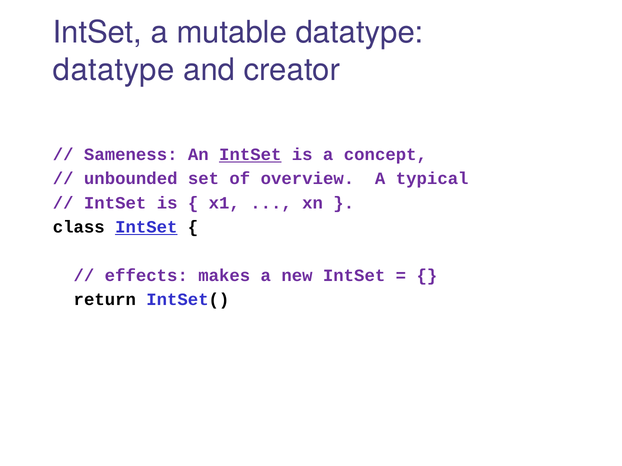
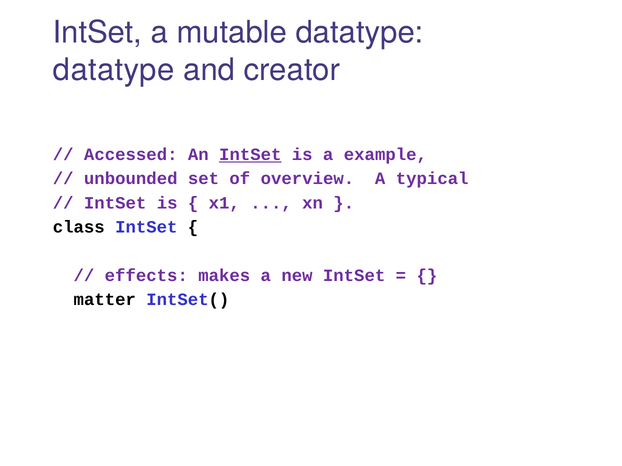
Sameness: Sameness -> Accessed (131, 155)
concept: concept -> example (385, 155)
IntSet underline: present -> none (146, 227)
return: return -> matter (105, 300)
